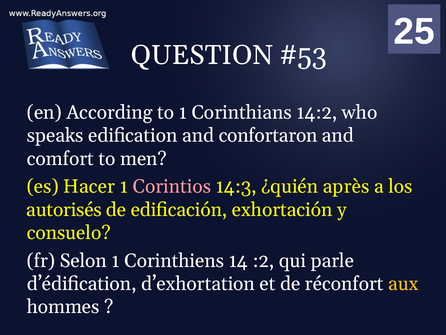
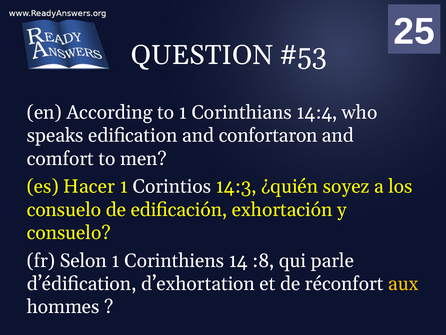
14:2: 14:2 -> 14:4 (317, 112)
Corintios colour: pink -> white (172, 186)
après: après -> soyez (346, 186)
autorisés: autorisés -> consuelo (64, 209)
:2: :2 -> :8 (263, 260)
